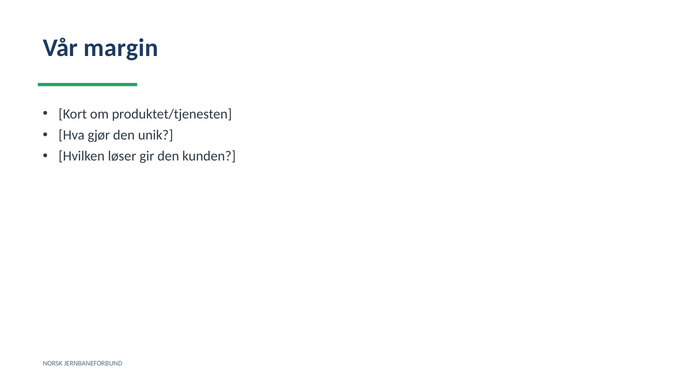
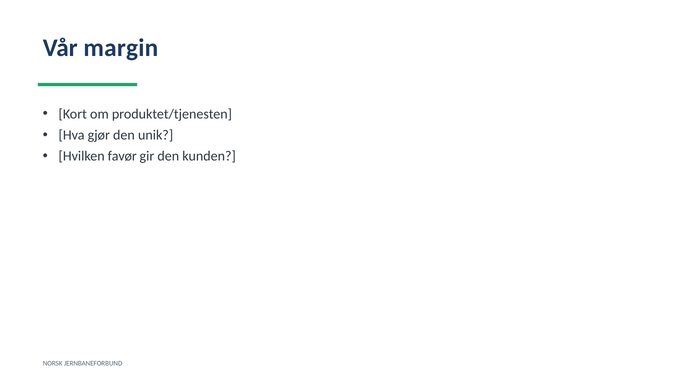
løser: løser -> favør (122, 156)
